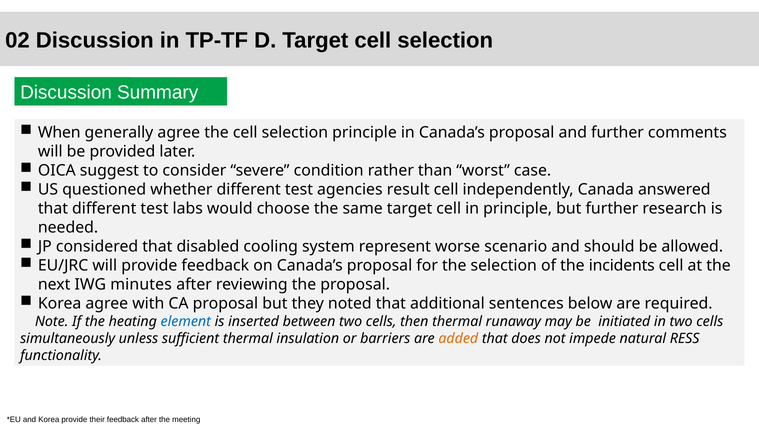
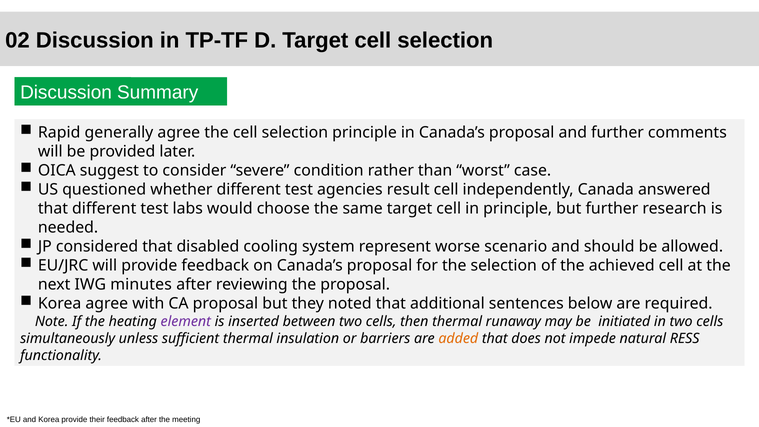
When: When -> Rapid (59, 133)
incidents: incidents -> achieved (622, 265)
element colour: blue -> purple (186, 321)
